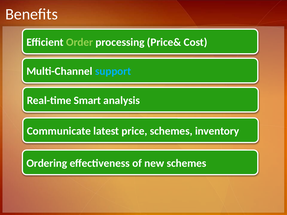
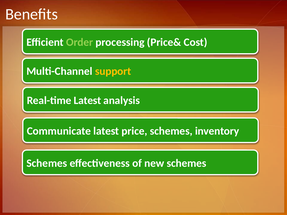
support colour: light blue -> yellow (113, 71)
Real-time Smart: Smart -> Latest (87, 101)
Ordering: Ordering -> Schemes (47, 163)
